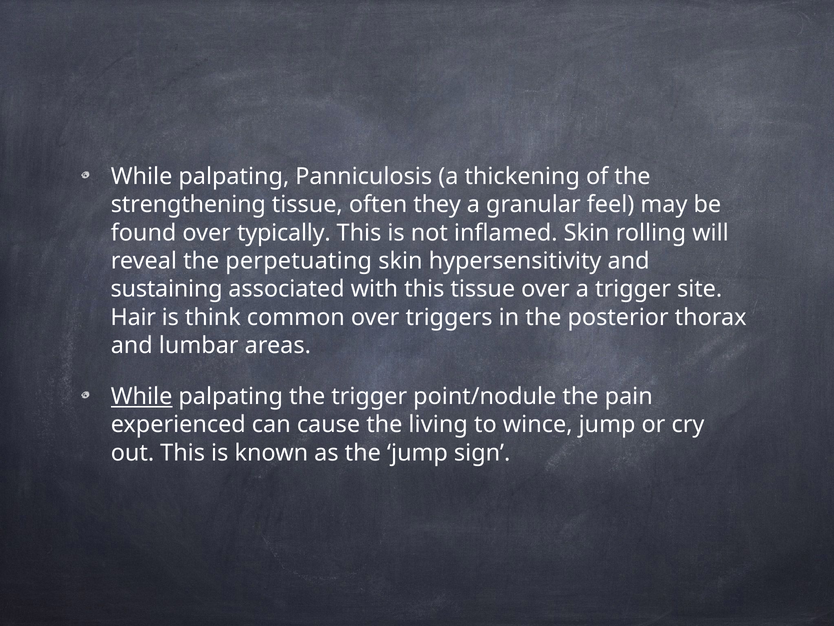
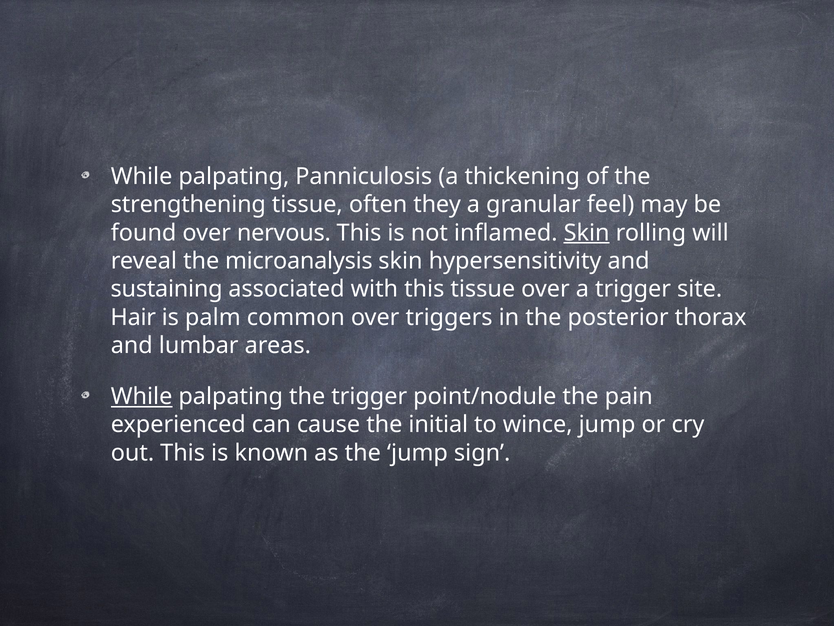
typically: typically -> nervous (284, 233)
Skin underline: none -> present (587, 233)
perpetuating: perpetuating -> microanalysis (299, 261)
think: think -> palm (213, 317)
living: living -> initial (438, 424)
